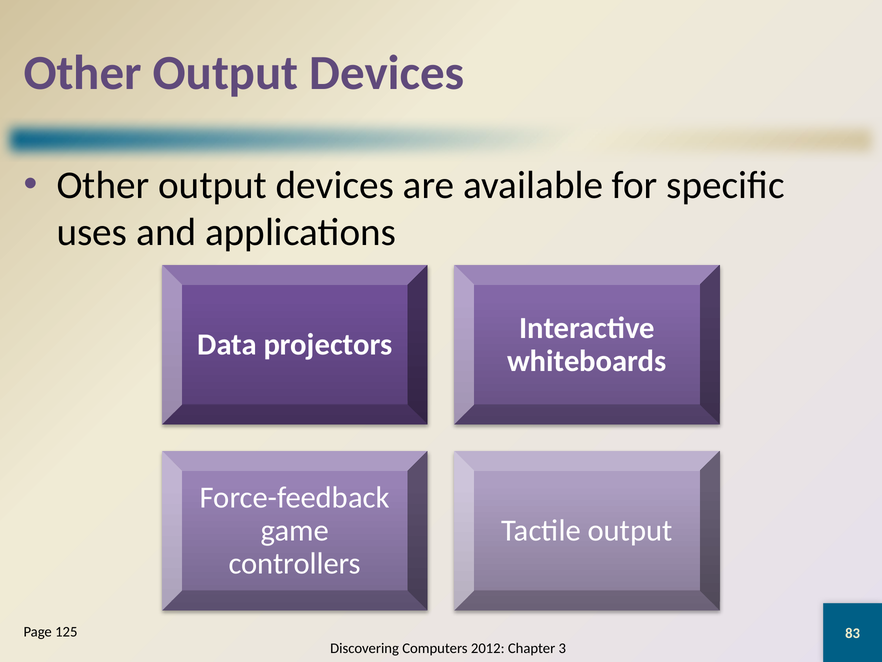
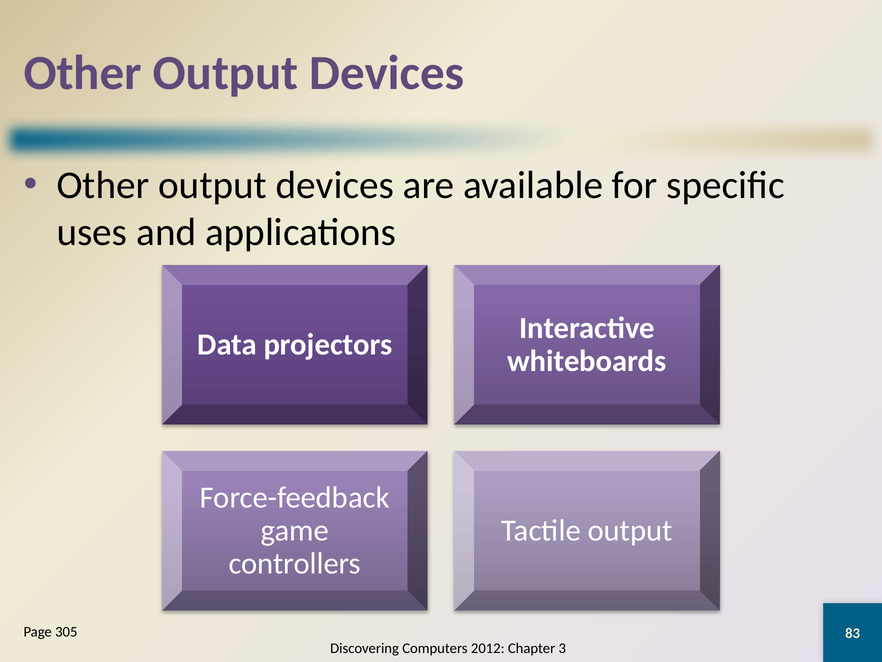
125: 125 -> 305 (66, 632)
